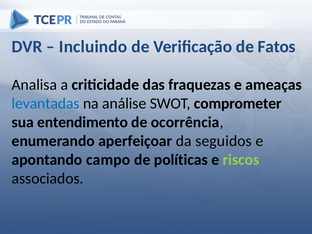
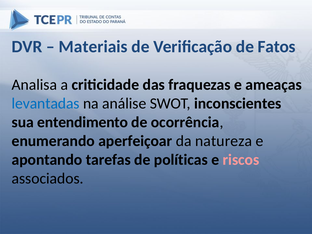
Incluindo: Incluindo -> Materiais (93, 47)
comprometer: comprometer -> inconscientes (238, 103)
seguidos: seguidos -> natureza (224, 141)
campo: campo -> tarefas (108, 160)
riscos colour: light green -> pink (241, 160)
